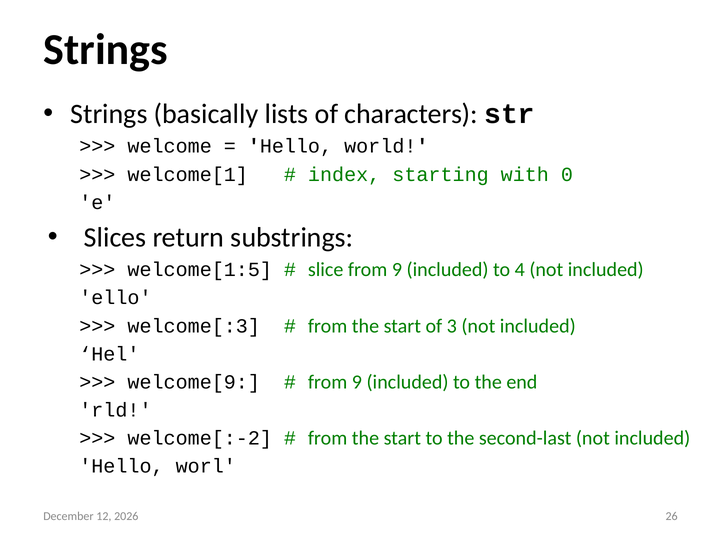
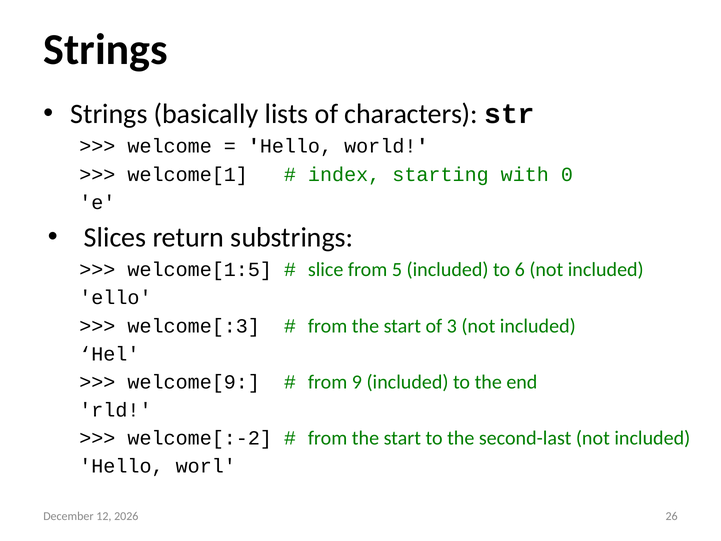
slice from 9: 9 -> 5 (397, 270)
4: 4 -> 6 (520, 270)
